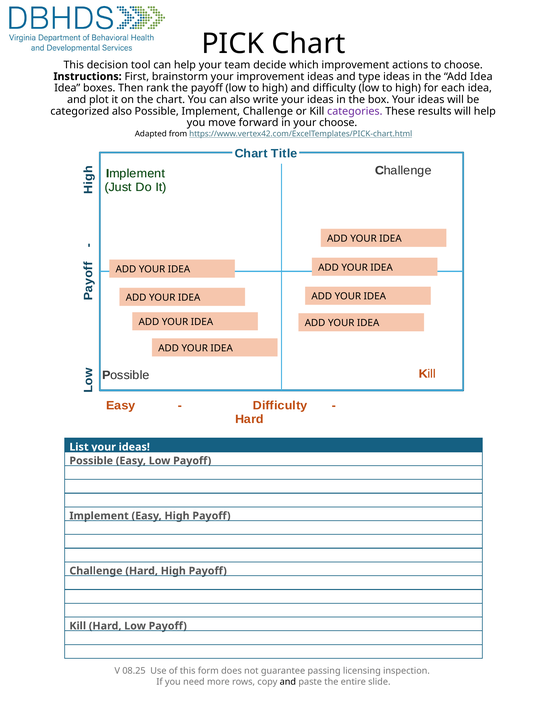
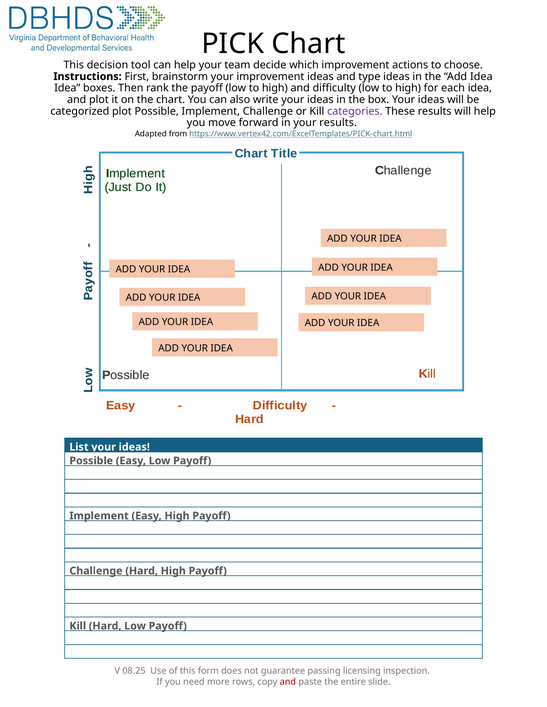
categorized also: also -> plot (122, 111)
your choose: choose -> results (338, 123)
and colour: black -> red (288, 683)
